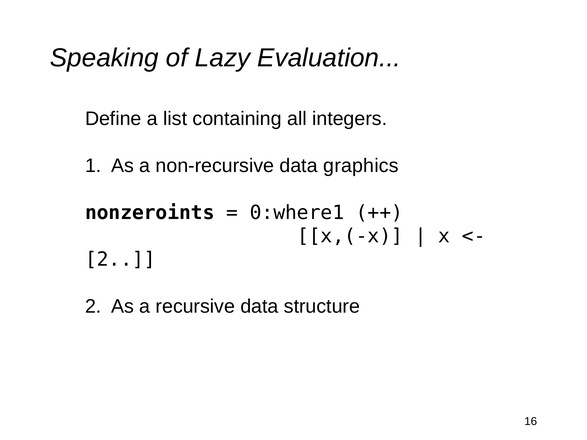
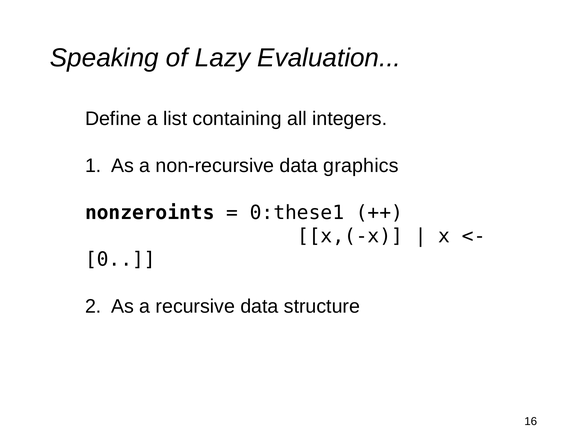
0:where1: 0:where1 -> 0:these1 (297, 213)
2: 2 -> 0 (120, 260)
